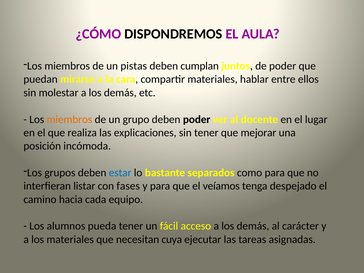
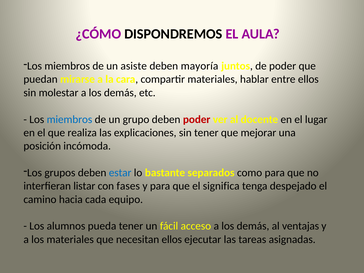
pistas: pistas -> asiste (134, 66)
cumplan: cumplan -> mayoría (200, 66)
miembros colour: orange -> blue (69, 119)
poder colour: black -> red (197, 119)
veíamos: veíamos -> significa (221, 186)
carácter: carácter -> ventajas (301, 226)
necesitan cuya: cuya -> ellos (172, 239)
